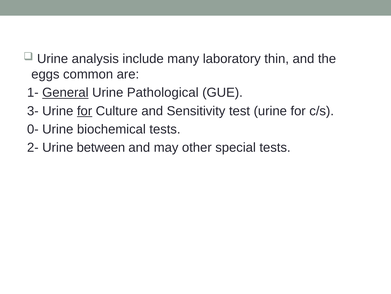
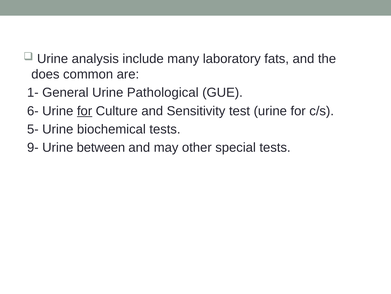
thin: thin -> fats (277, 59)
eggs: eggs -> does (45, 74)
General underline: present -> none (65, 92)
3-: 3- -> 6- (33, 111)
0-: 0- -> 5- (33, 129)
2-: 2- -> 9- (33, 147)
